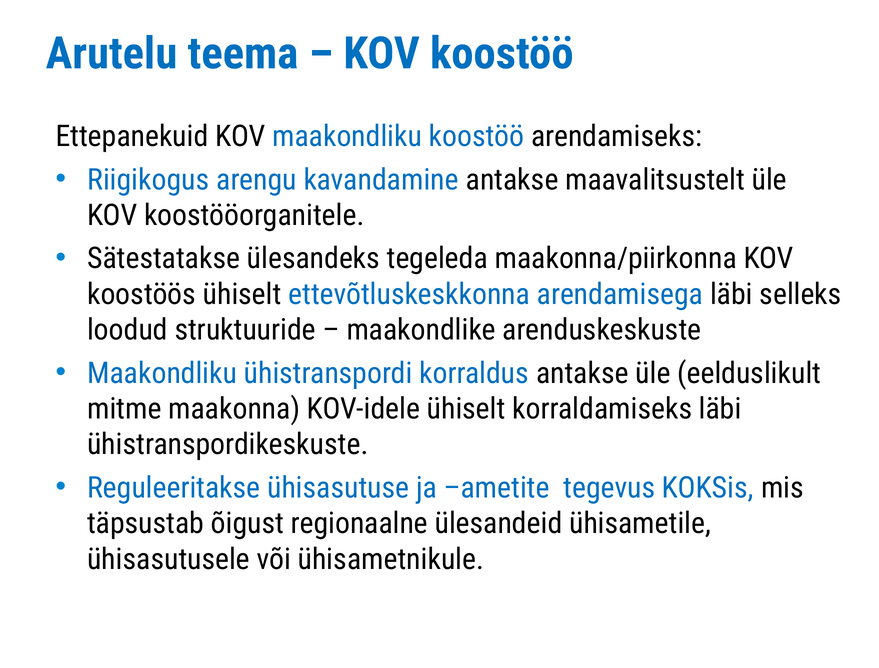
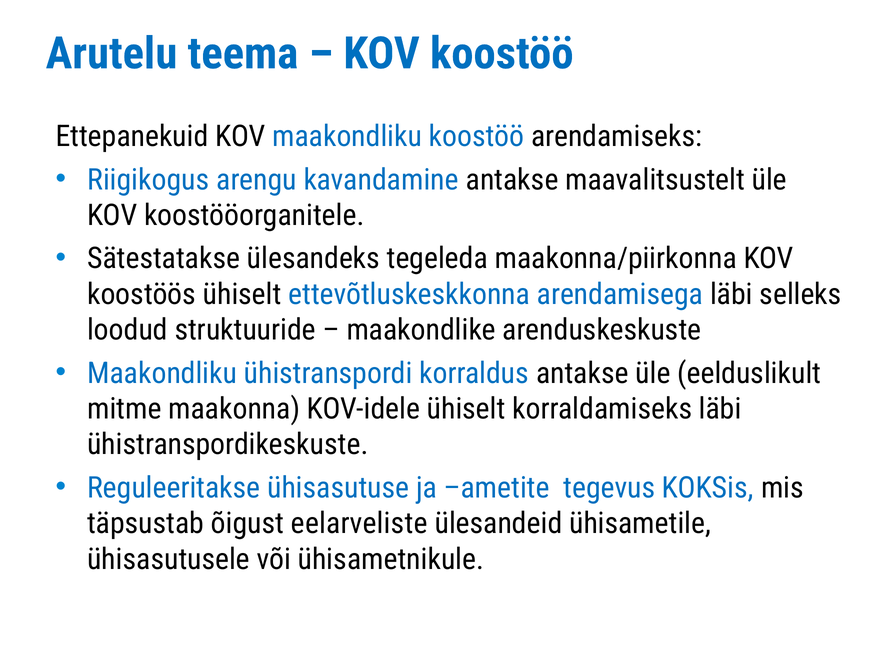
regionaalne: regionaalne -> eelarveliste (359, 524)
